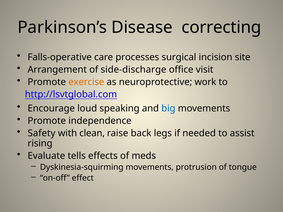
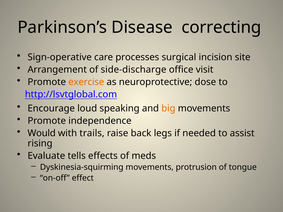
Falls-operative: Falls-operative -> Sign-operative (60, 57)
work: work -> dose (205, 82)
big colour: blue -> orange (168, 108)
Safety: Safety -> Would (42, 133)
clean: clean -> trails (92, 133)
